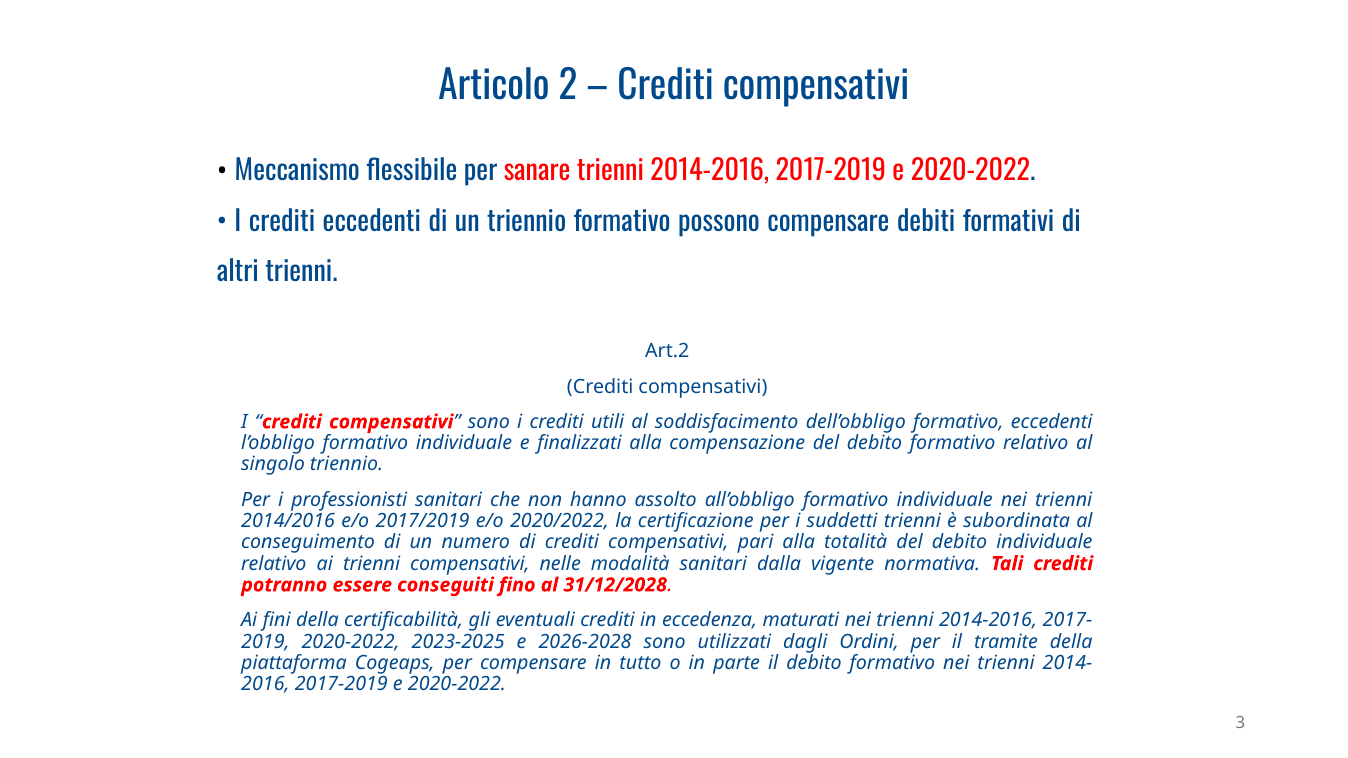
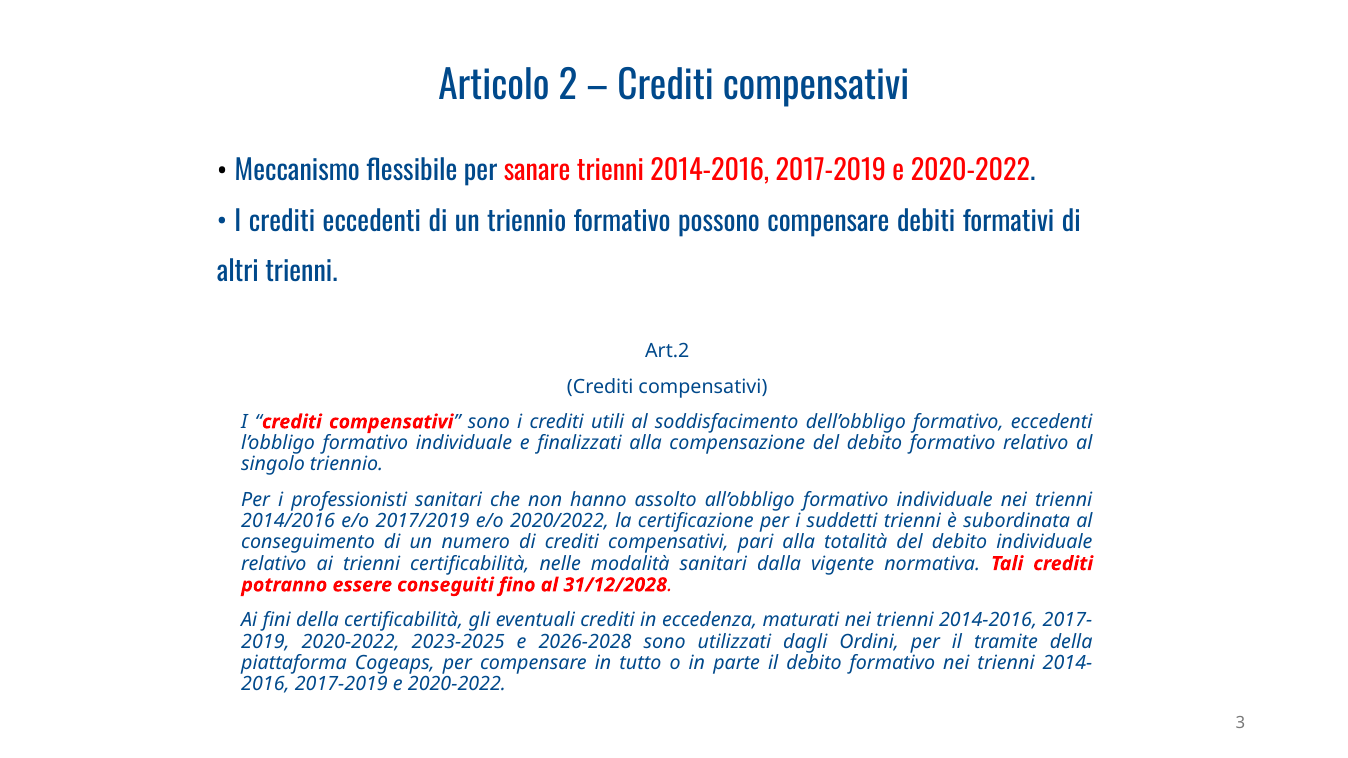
trienni compensativi: compensativi -> certificabilità (470, 564)
